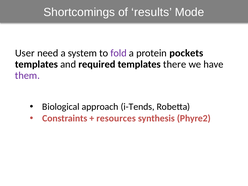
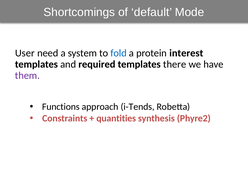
results: results -> default (152, 12)
fold colour: purple -> blue (119, 53)
pockets: pockets -> interest (186, 53)
Biological: Biological -> Functions (61, 107)
resources: resources -> quantities (116, 118)
